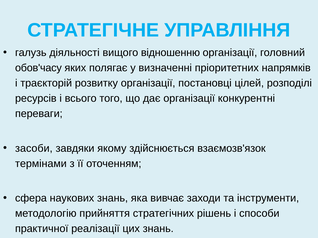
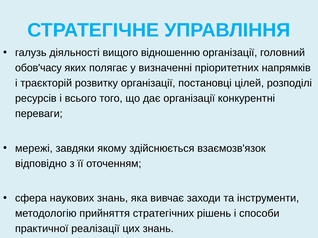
засоби: засоби -> мережі (34, 149)
термінами: термінами -> відповідно (41, 164)
